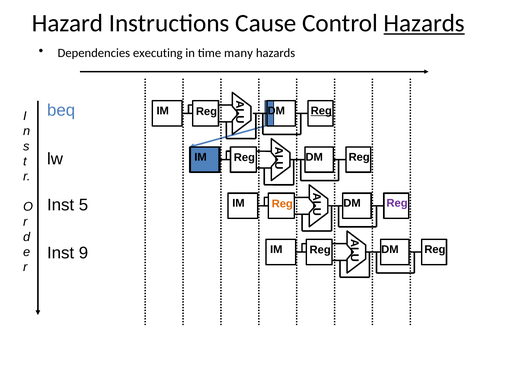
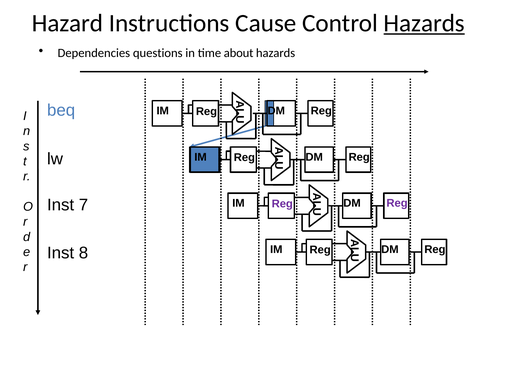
executing: executing -> questions (158, 53)
many: many -> about (239, 53)
Reg underline: present -> none (321, 111)
5: 5 -> 7 (83, 205)
Reg colour: orange -> purple (282, 204)
9: 9 -> 8 (83, 254)
